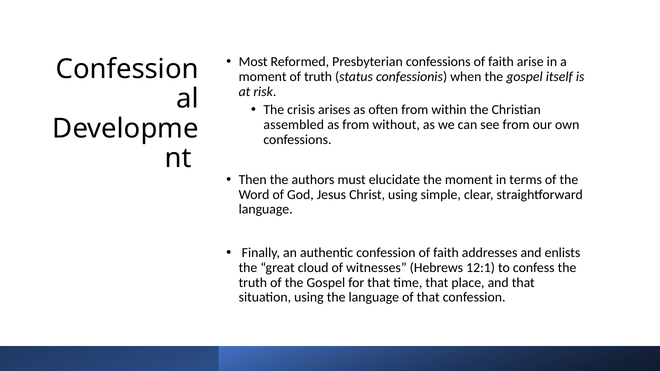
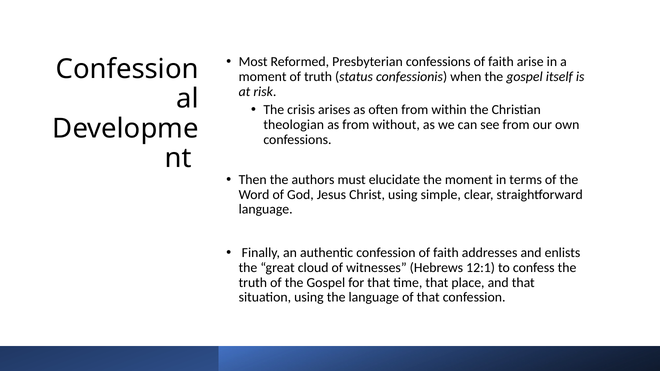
assembled: assembled -> theologian (294, 125)
